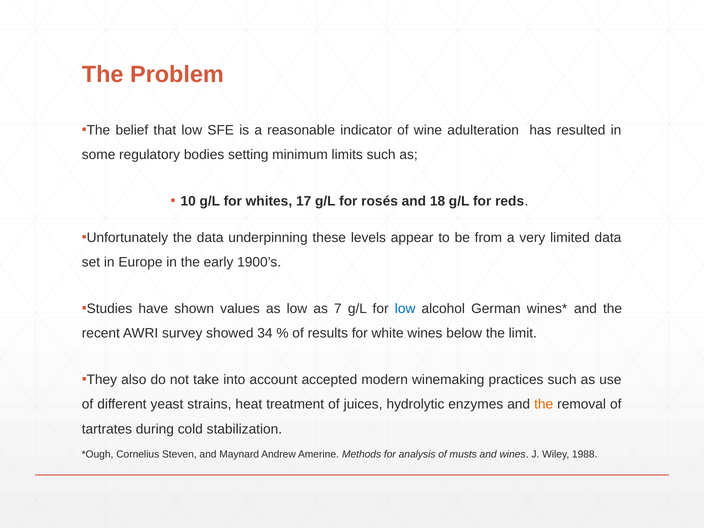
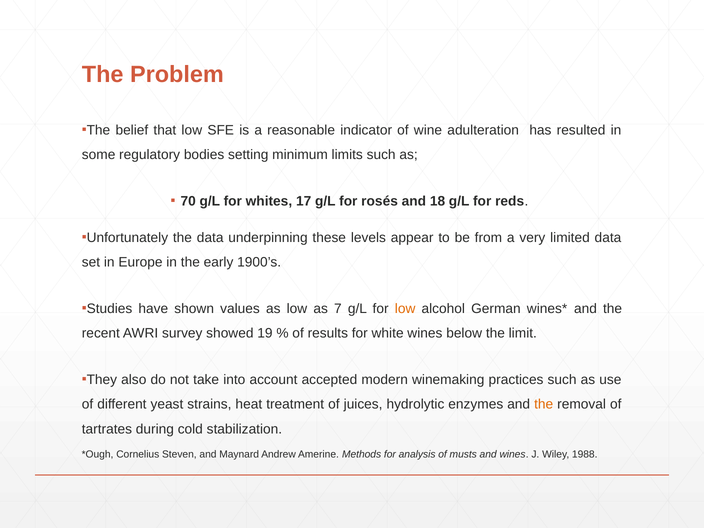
10: 10 -> 70 (188, 201)
low colour: blue -> orange (405, 309)
34: 34 -> 19 (265, 333)
